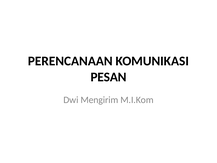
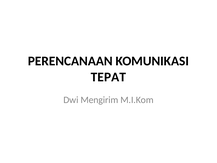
PESAN: PESAN -> TEPAT (108, 77)
